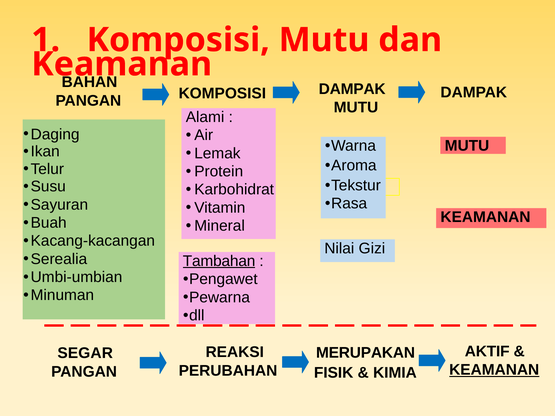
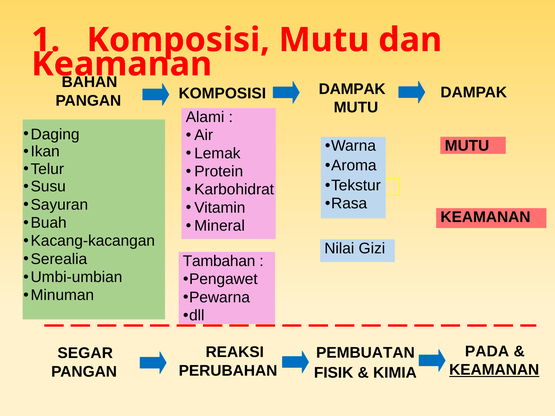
Tambahan underline: present -> none (219, 261)
AKTIF: AKTIF -> PADA (487, 352)
MERUPAKAN: MERUPAKAN -> PEMBUATAN (365, 353)
